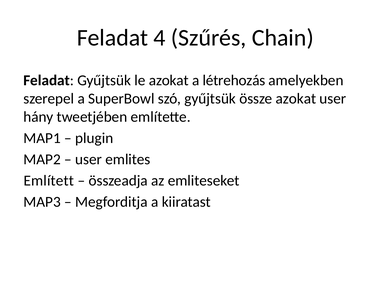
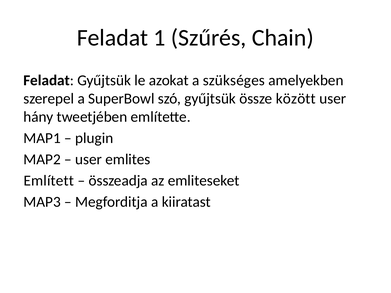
4: 4 -> 1 (159, 38)
létrehozás: létrehozás -> szükséges (234, 81)
össze azokat: azokat -> között (296, 99)
